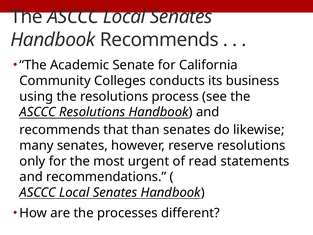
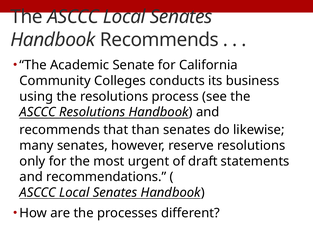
read: read -> draft (203, 161)
